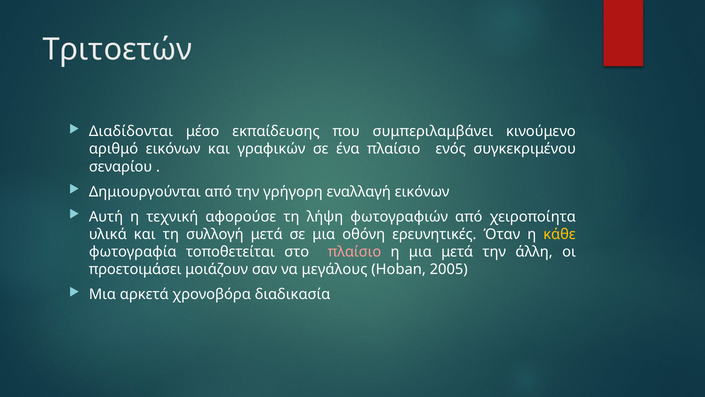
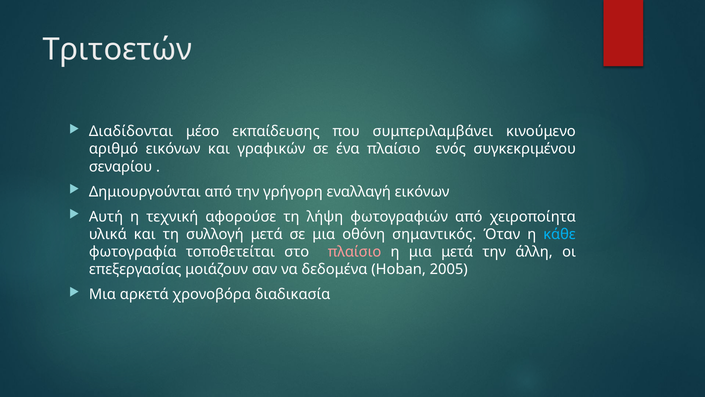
ερευνητικές: ερευνητικές -> σημαντικός (434, 234)
κάθε colour: yellow -> light blue (559, 234)
προετοιμάσει: προετοιμάσει -> επεξεργασίας (135, 269)
μεγάλους: μεγάλους -> δεδομένα (335, 269)
